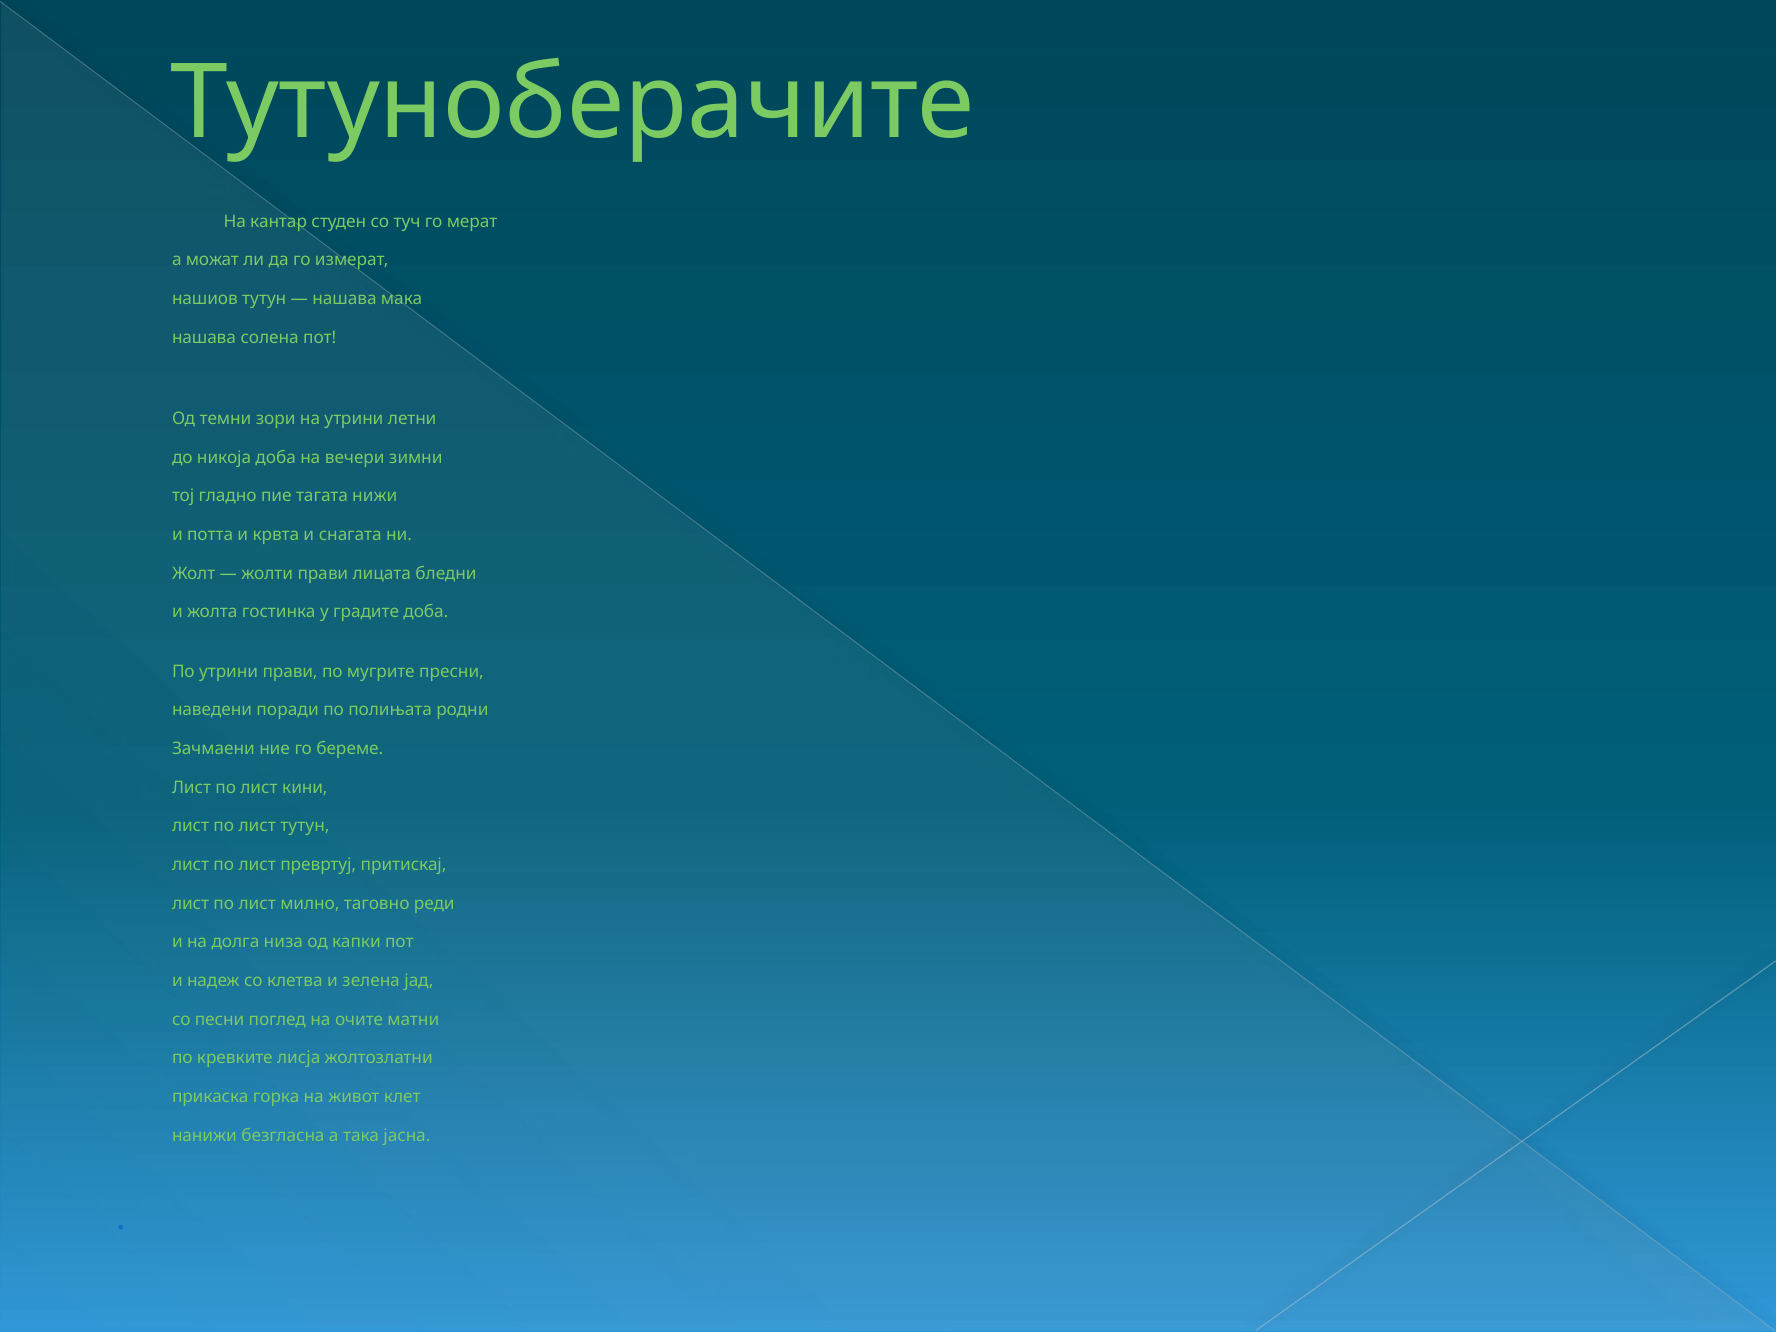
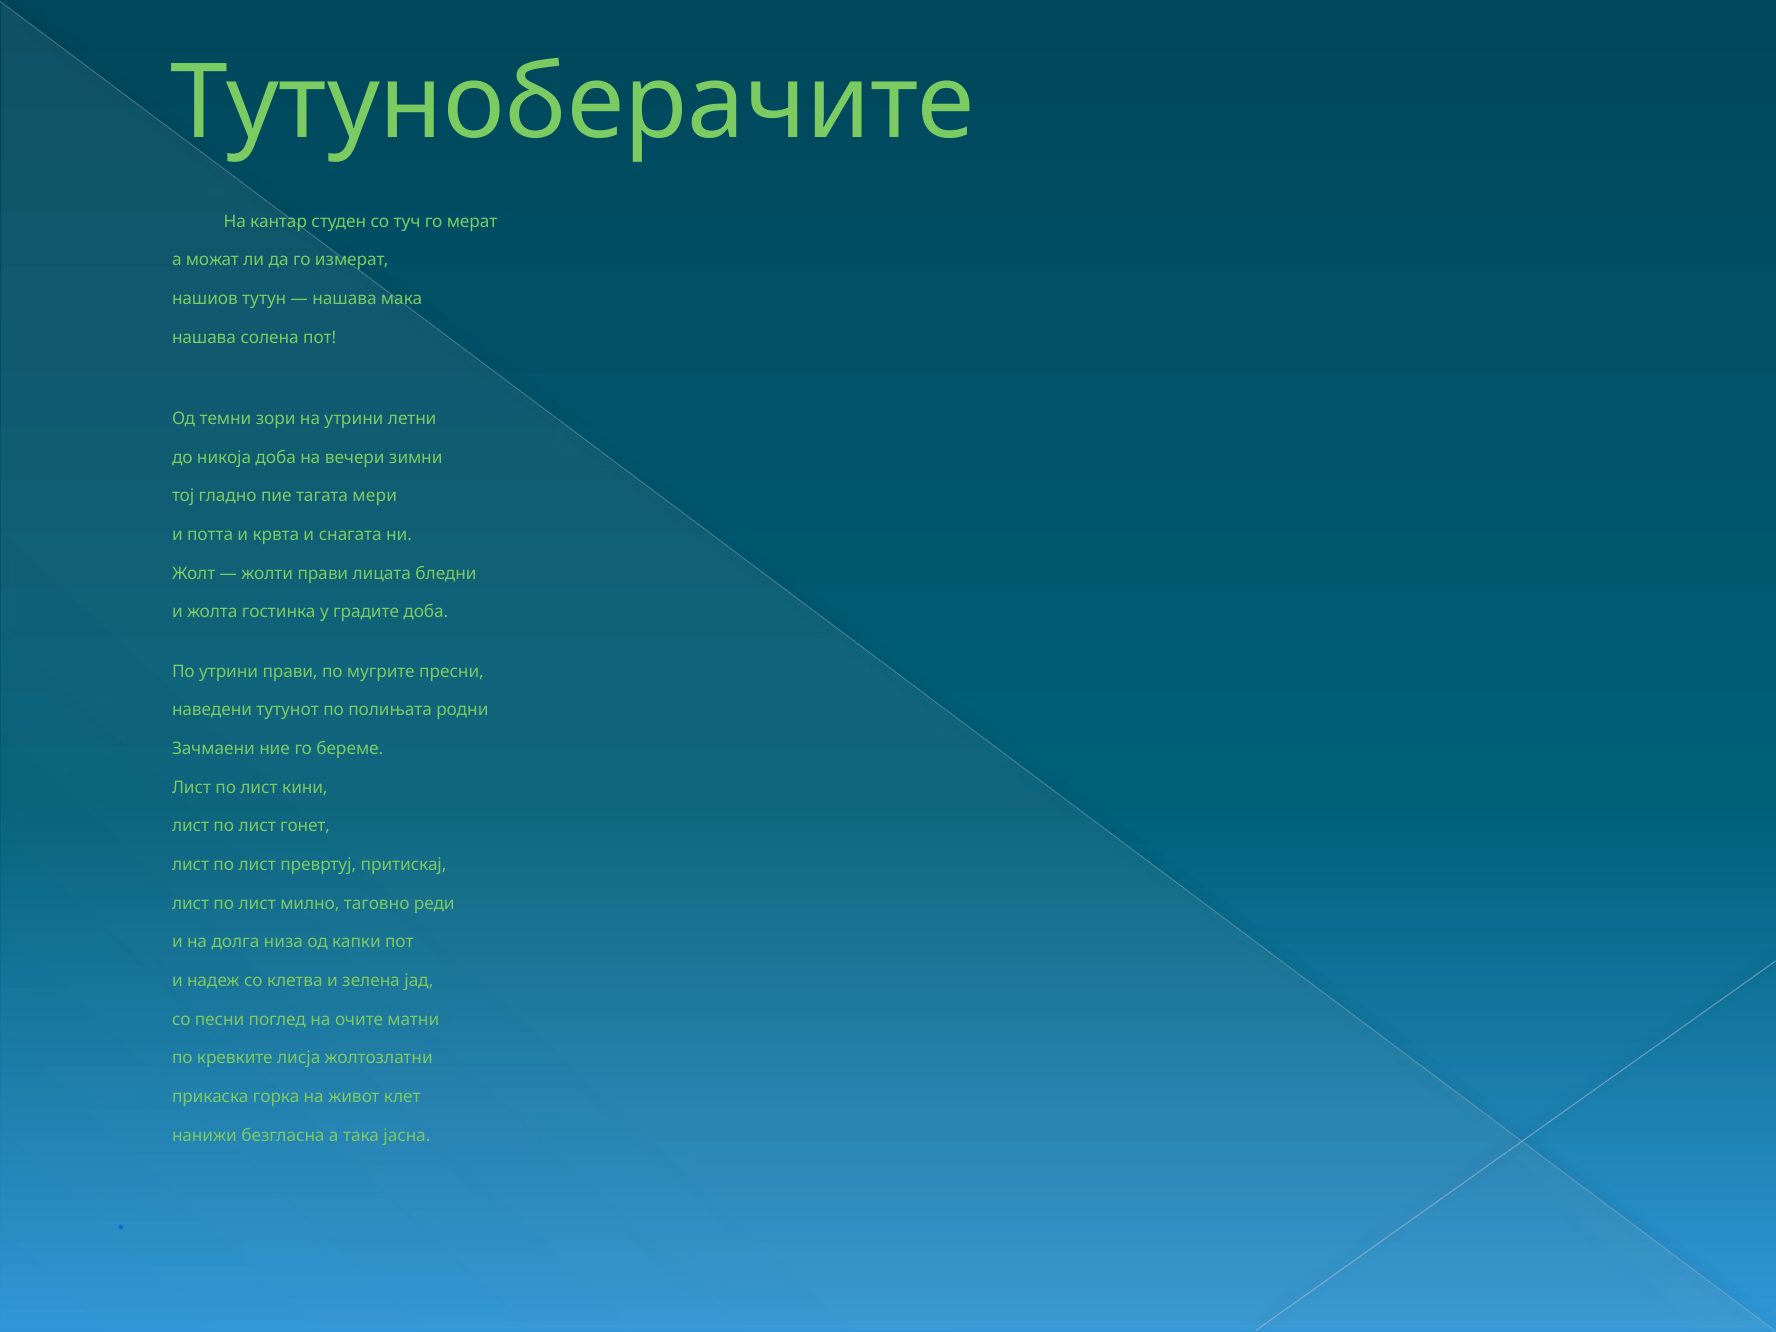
нижи: нижи -> мери (375, 496)
поради: поради -> тутунот (288, 710)
лист тутун: тутун -> гонет (305, 826)
